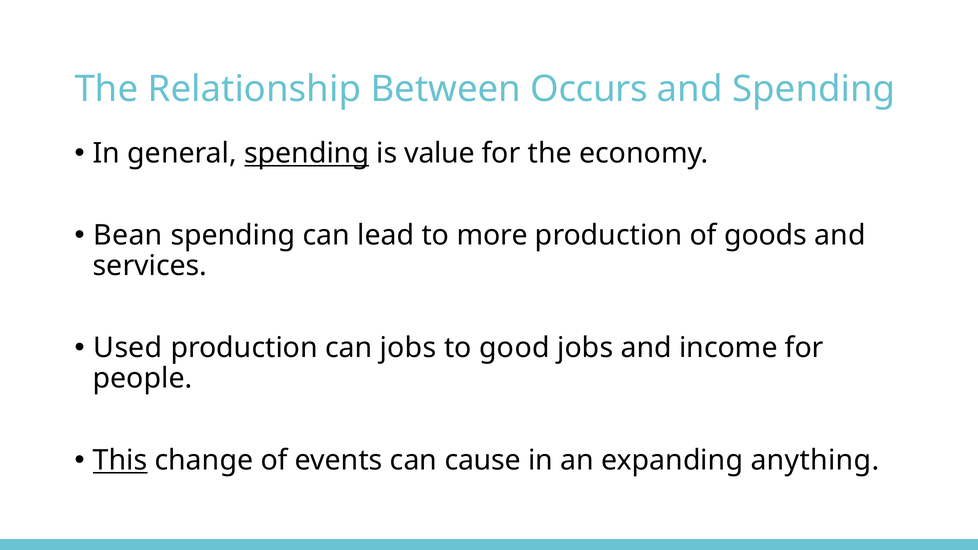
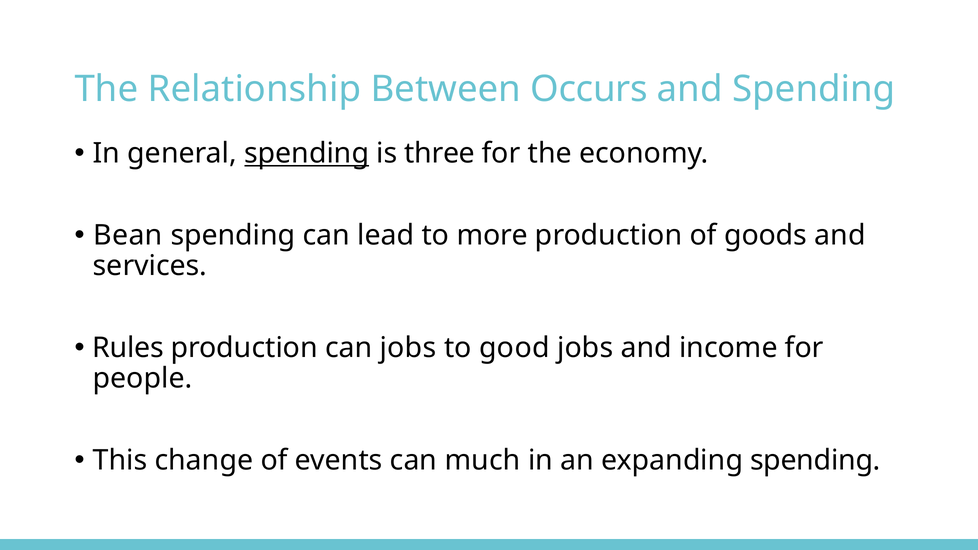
value: value -> three (440, 153)
Used: Used -> Rules (128, 348)
This underline: present -> none (120, 461)
cause: cause -> much (483, 461)
expanding anything: anything -> spending (815, 461)
